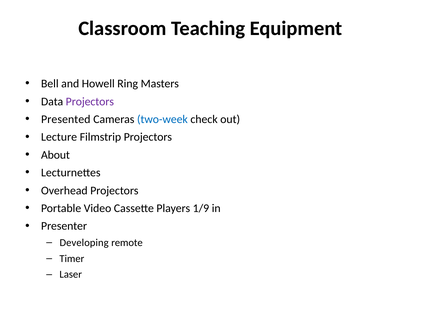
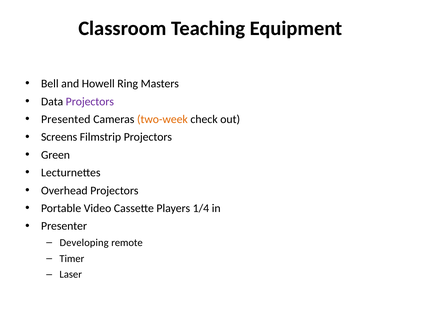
two-week colour: blue -> orange (162, 119)
Lecture: Lecture -> Screens (59, 137)
About: About -> Green (55, 155)
1/9: 1/9 -> 1/4 (201, 208)
